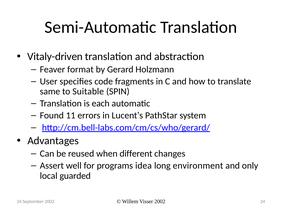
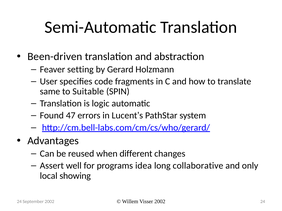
Vitaly-driven: Vitaly-driven -> Been-driven (55, 57)
format: format -> setting (80, 70)
each: each -> logic (101, 104)
11: 11 -> 47 (71, 116)
environment: environment -> collaborative (198, 166)
guarded: guarded -> showing (75, 176)
